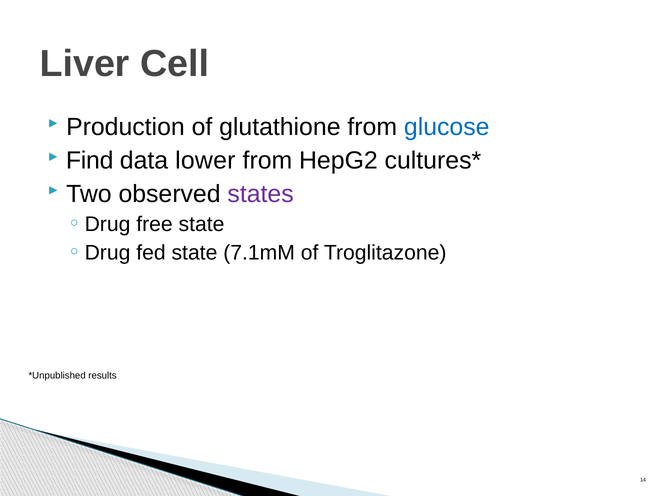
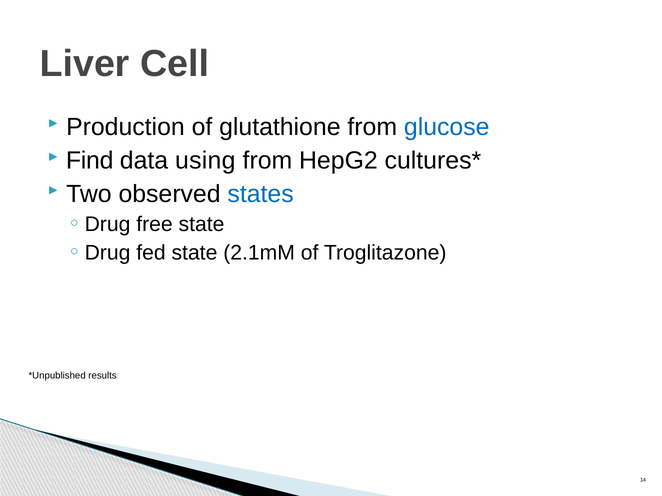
lower: lower -> using (205, 161)
states colour: purple -> blue (261, 194)
7.1mM: 7.1mM -> 2.1mM (259, 253)
